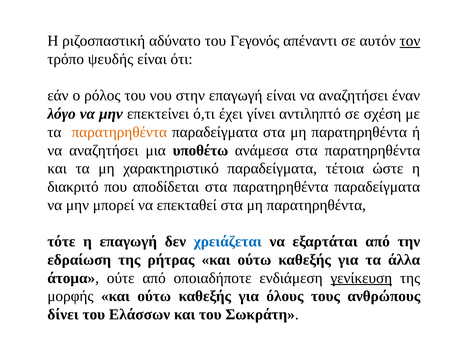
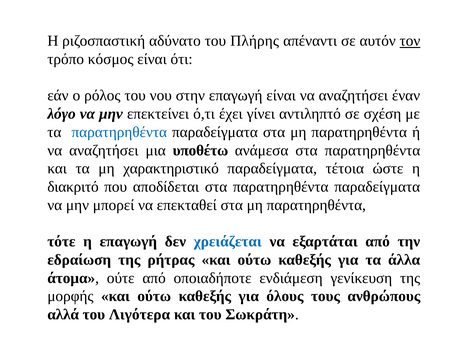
Γεγονός: Γεγονός -> Πλήρης (255, 41)
ψευδής: ψευδής -> κόσμος (111, 59)
παρατηρηθέντα colour: orange -> blue (119, 132)
γενίκευση underline: present -> none (361, 279)
δίνει: δίνει -> αλλά (63, 315)
Ελάσσων: Ελάσσων -> Λιγότερα (140, 315)
